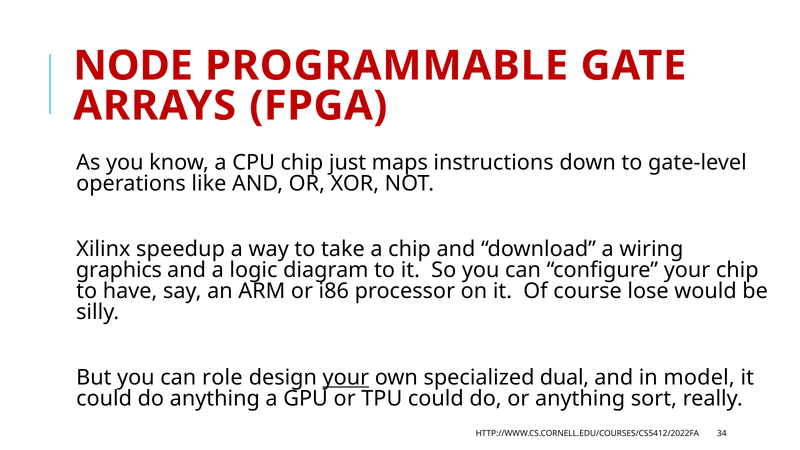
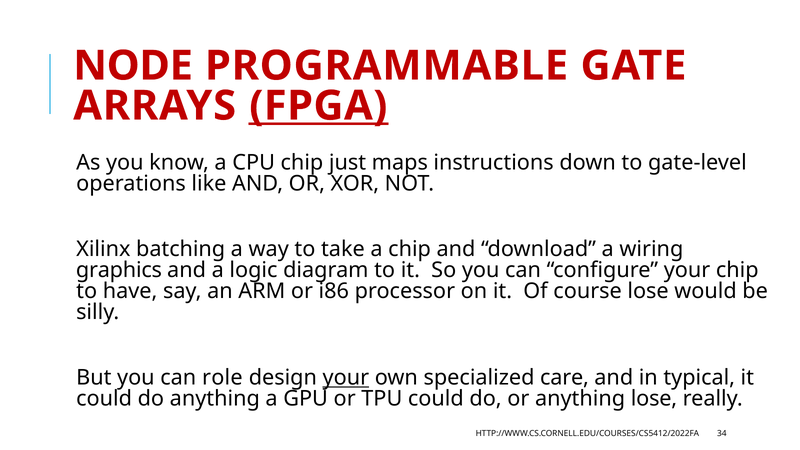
FPGA underline: none -> present (318, 106)
speedup: speedup -> batching (181, 249)
dual: dual -> care (564, 378)
model: model -> typical (699, 378)
anything sort: sort -> lose (654, 399)
